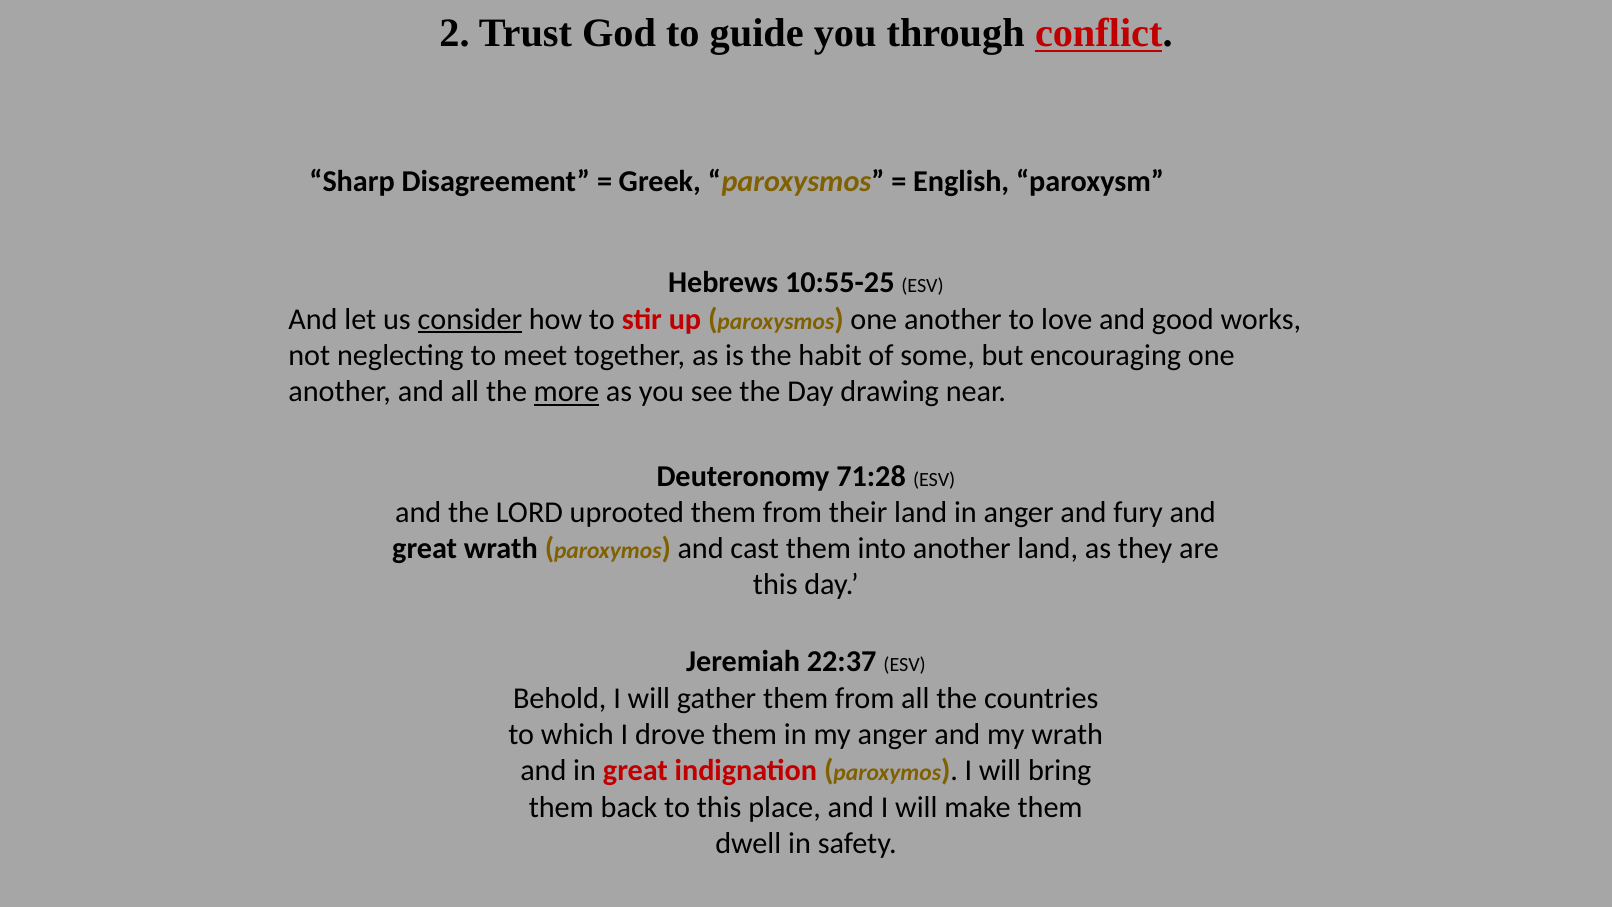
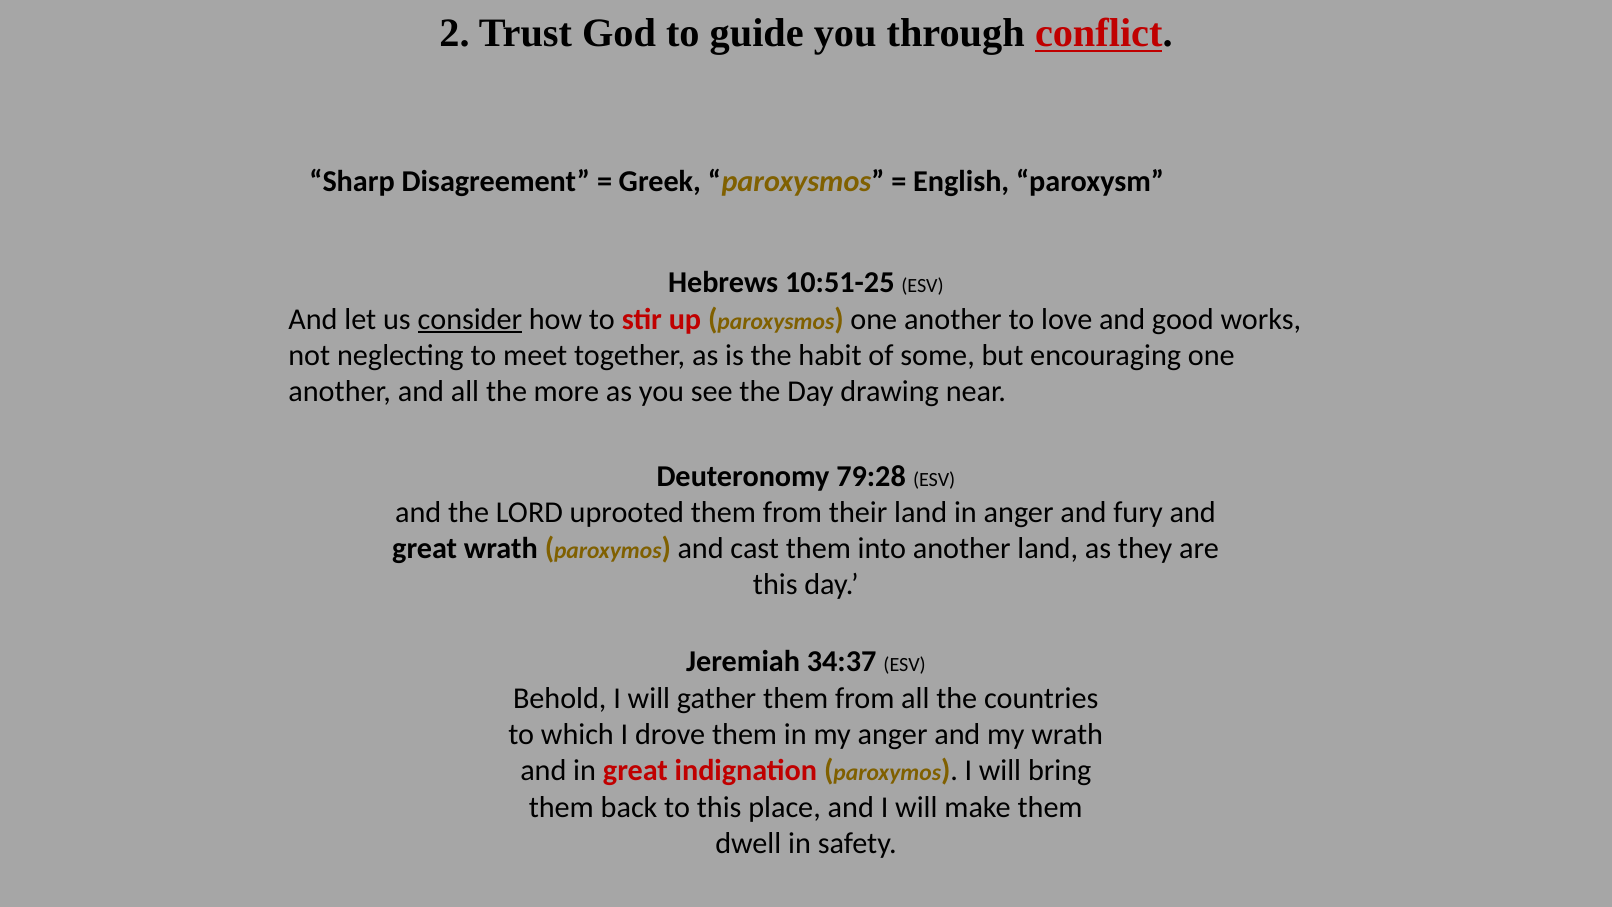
10:55-25: 10:55-25 -> 10:51-25 (840, 283)
more underline: present -> none (566, 392)
71:28: 71:28 -> 79:28 (871, 476)
22:37: 22:37 -> 34:37 (842, 662)
